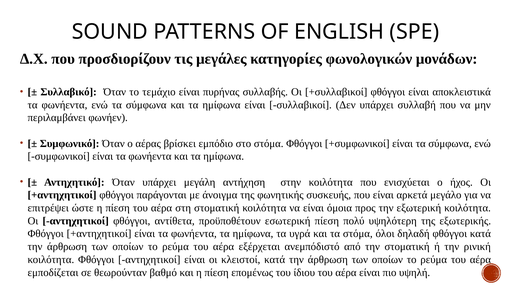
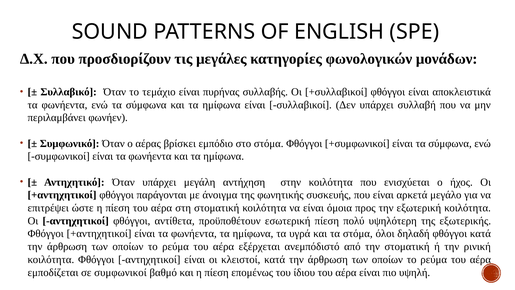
σε θεωρούνταν: θεωρούνταν -> συμφωνικοί (120, 272)
